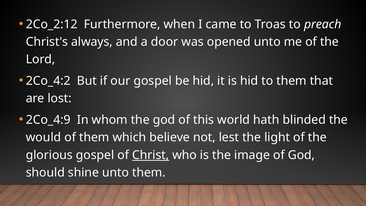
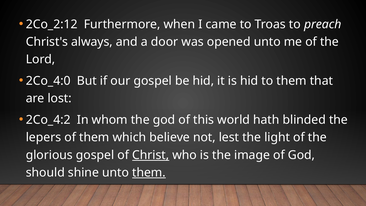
2Co_4:2: 2Co_4:2 -> 2Co_4:0 (48, 81)
2Co_4:9: 2Co_4:9 -> 2Co_4:2 (48, 120)
would: would -> lepers (44, 137)
them underline: none -> present (149, 173)
